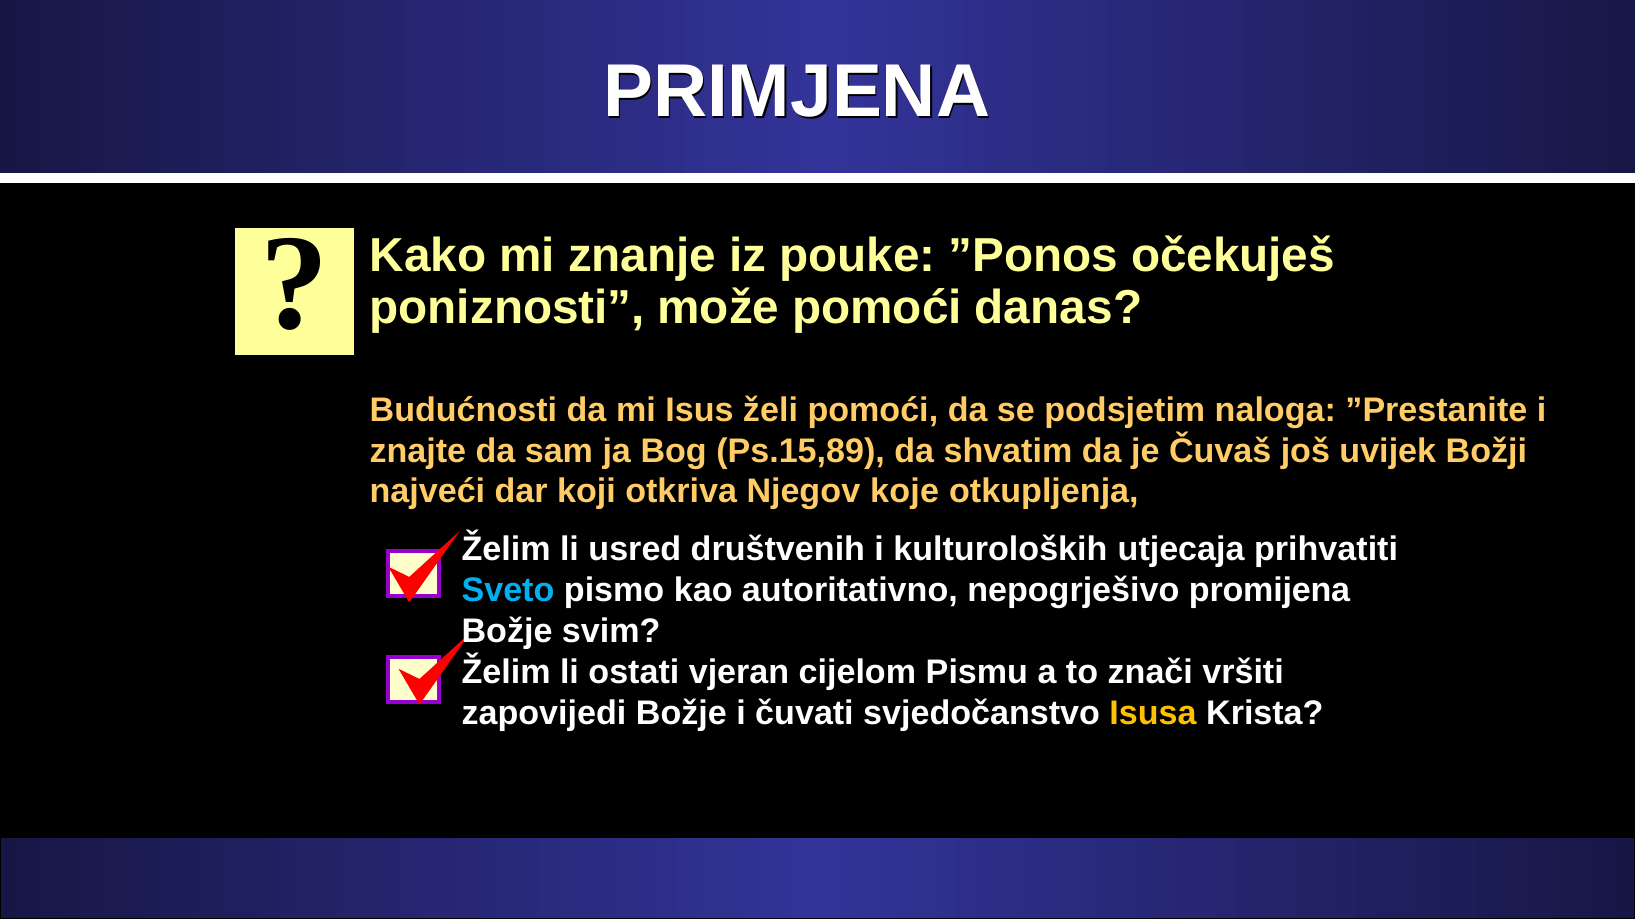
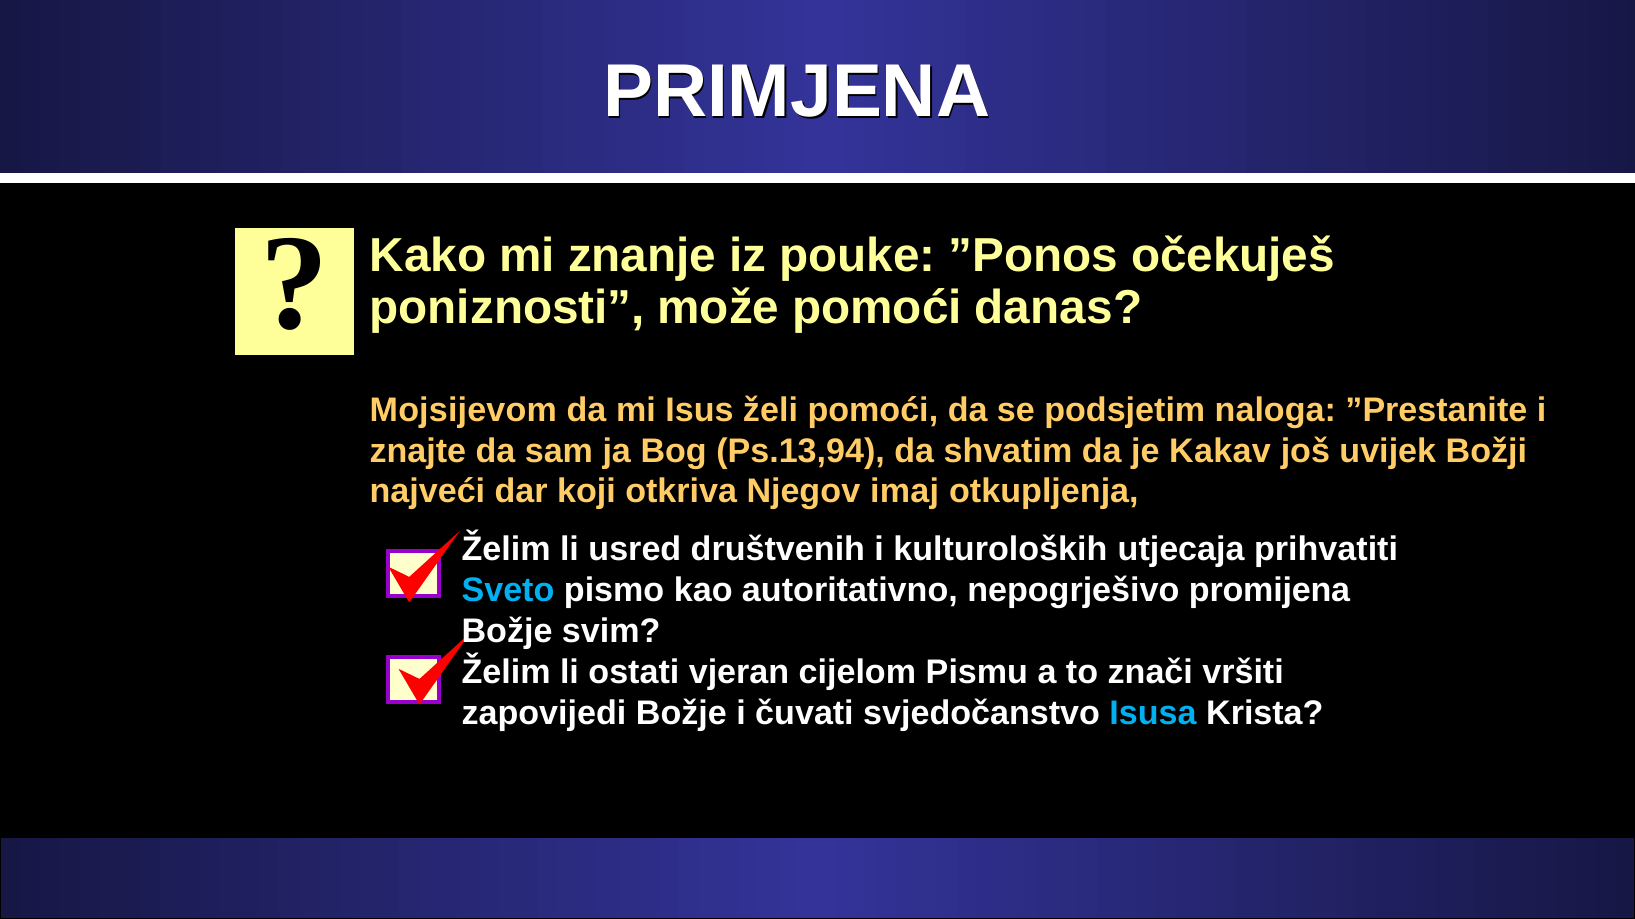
Budućnosti: Budućnosti -> Mojsijevom (463, 410)
Ps.15,89: Ps.15,89 -> Ps.13,94 (801, 451)
Čuvaš: Čuvaš -> Kakav (1220, 451)
koje: koje -> imaj (905, 492)
Isusa colour: yellow -> light blue (1153, 714)
